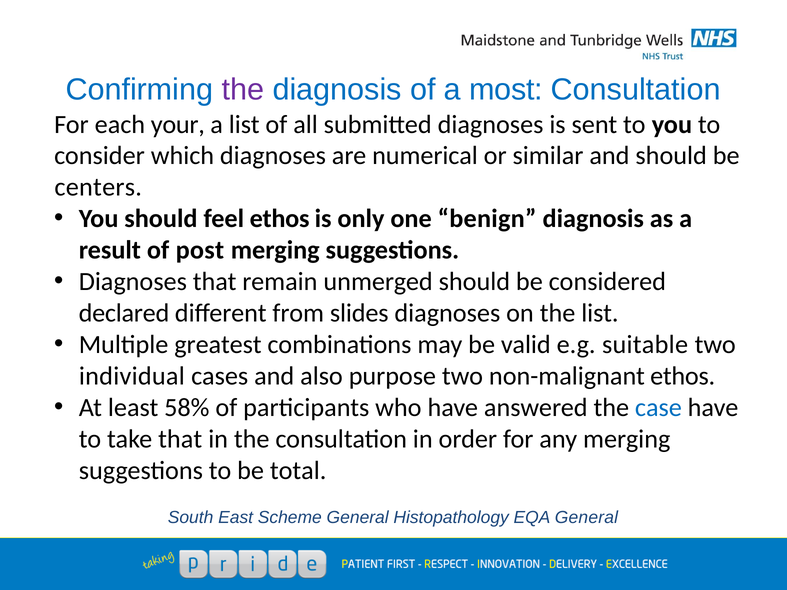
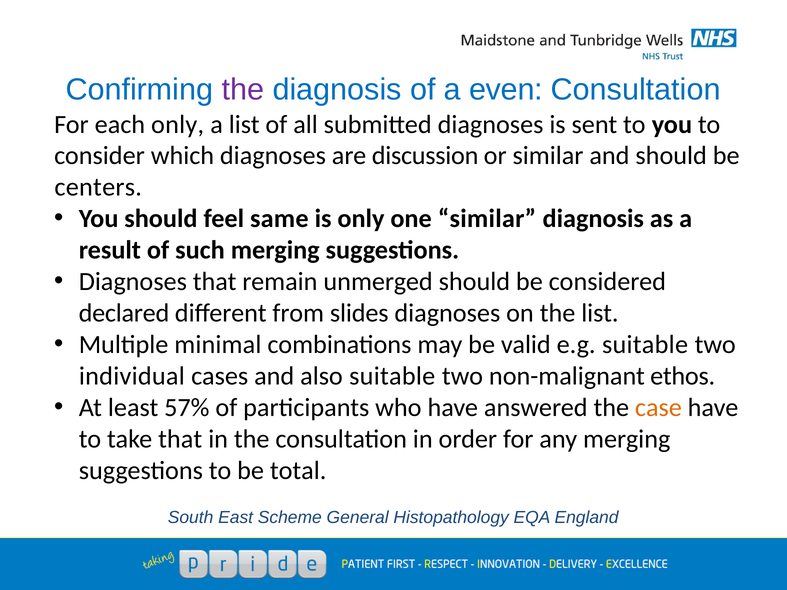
most: most -> even (506, 90)
each your: your -> only (178, 124)
numerical: numerical -> discussion (425, 156)
feel ethos: ethos -> same (279, 219)
one benign: benign -> similar (487, 219)
post: post -> such (200, 250)
greatest: greatest -> minimal (218, 345)
also purpose: purpose -> suitable (392, 376)
58%: 58% -> 57% (187, 408)
case colour: blue -> orange (658, 408)
EQA General: General -> England (587, 518)
